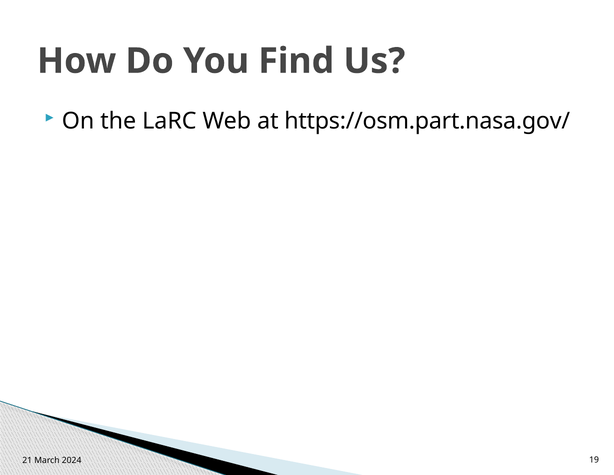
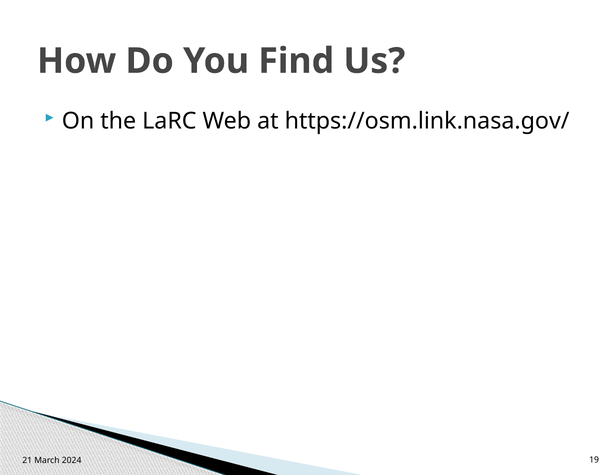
https://osm.part.nasa.gov/: https://osm.part.nasa.gov/ -> https://osm.link.nasa.gov/ (427, 121)
